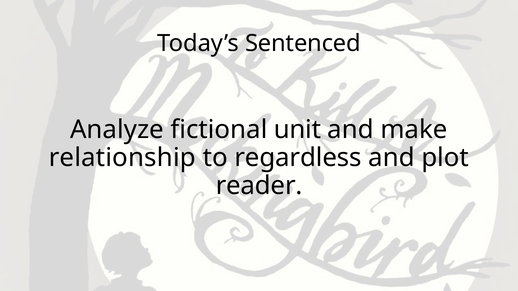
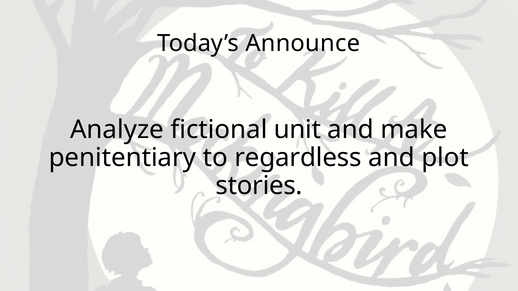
Sentenced: Sentenced -> Announce (303, 44)
relationship: relationship -> penitentiary (122, 158)
reader: reader -> stories (259, 186)
